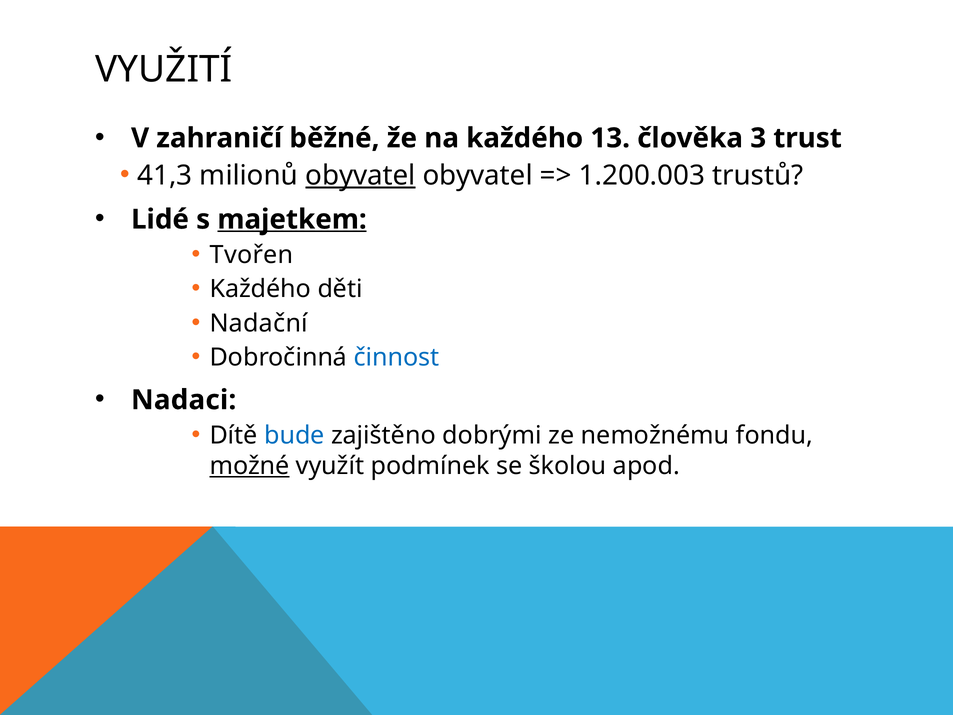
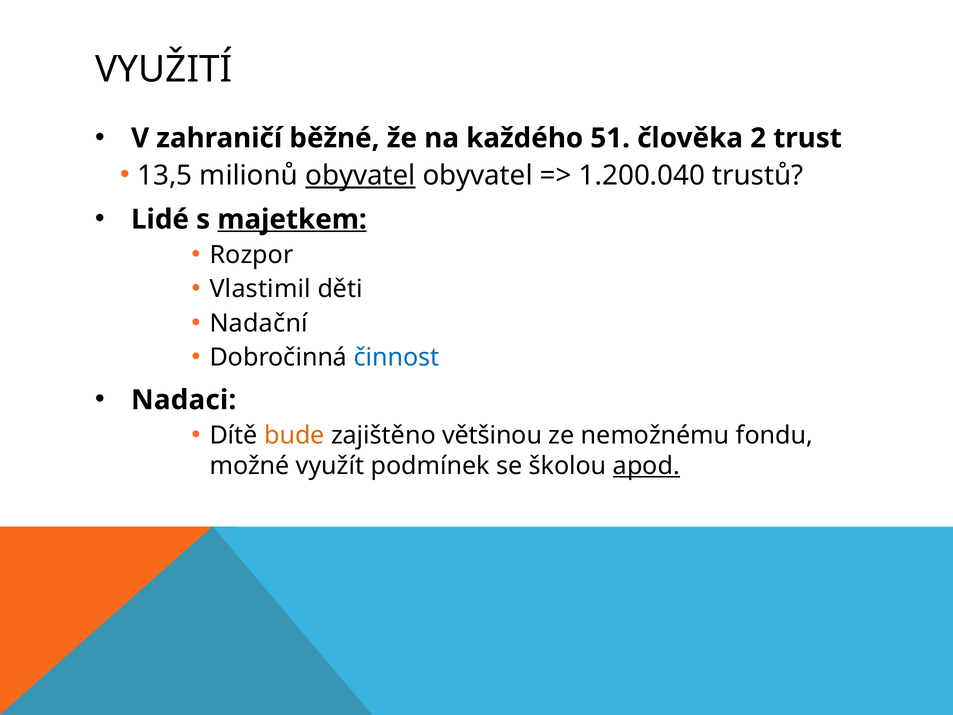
13: 13 -> 51 (610, 138)
3: 3 -> 2 (758, 138)
41,3: 41,3 -> 13,5 (165, 175)
1.200.003: 1.200.003 -> 1.200.040 (642, 175)
Tvořen: Tvořen -> Rozpor (252, 255)
Každého: Každého -> Vlastimil (260, 289)
bude colour: blue -> orange (294, 435)
dobrými: dobrými -> většinou (492, 435)
možné underline: present -> none (250, 466)
apod underline: none -> present (646, 466)
